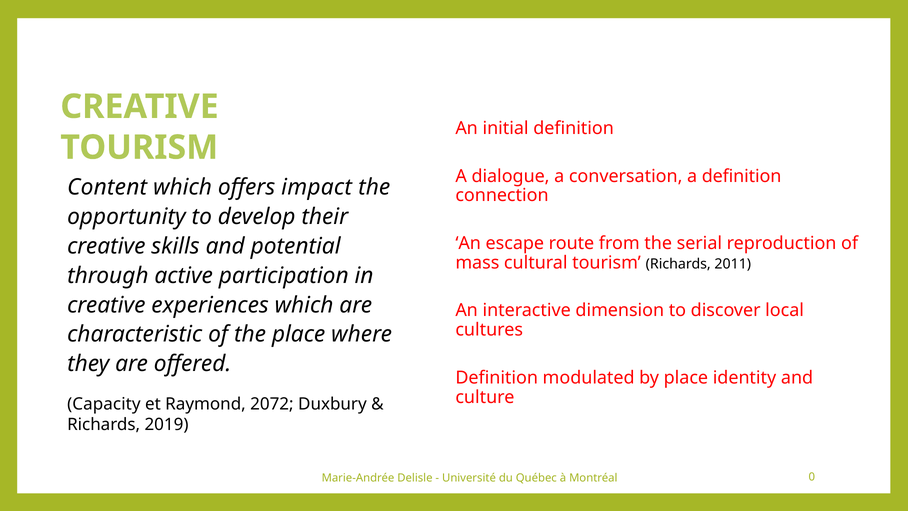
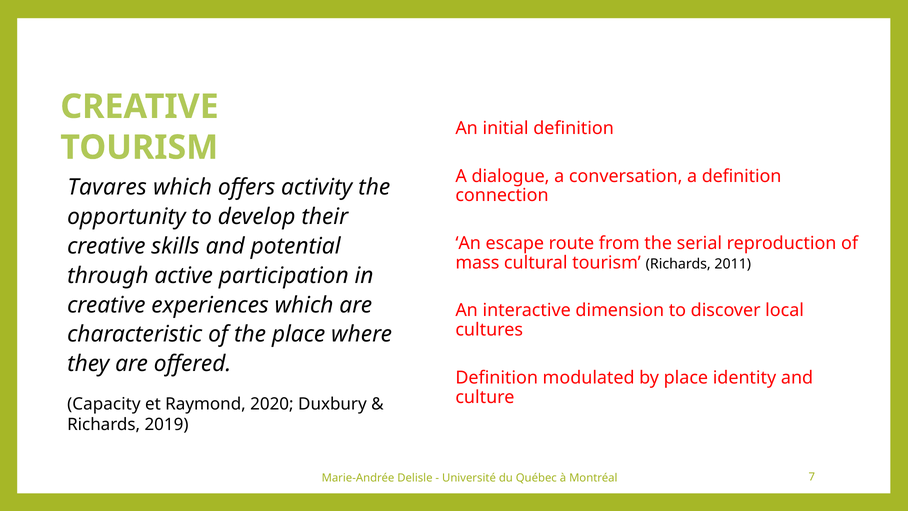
Content: Content -> Tavares (107, 187)
impact: impact -> activity (317, 187)
2072: 2072 -> 2020 (272, 404)
0: 0 -> 7 (812, 477)
